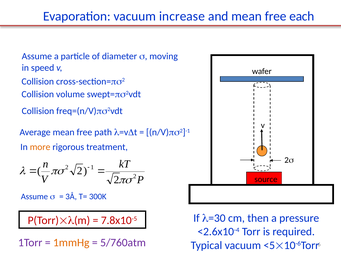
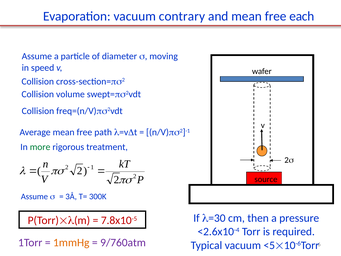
increase: increase -> contrary (182, 16)
more colour: orange -> green (40, 147)
5/760atm: 5/760atm -> 9/760atm (123, 242)
